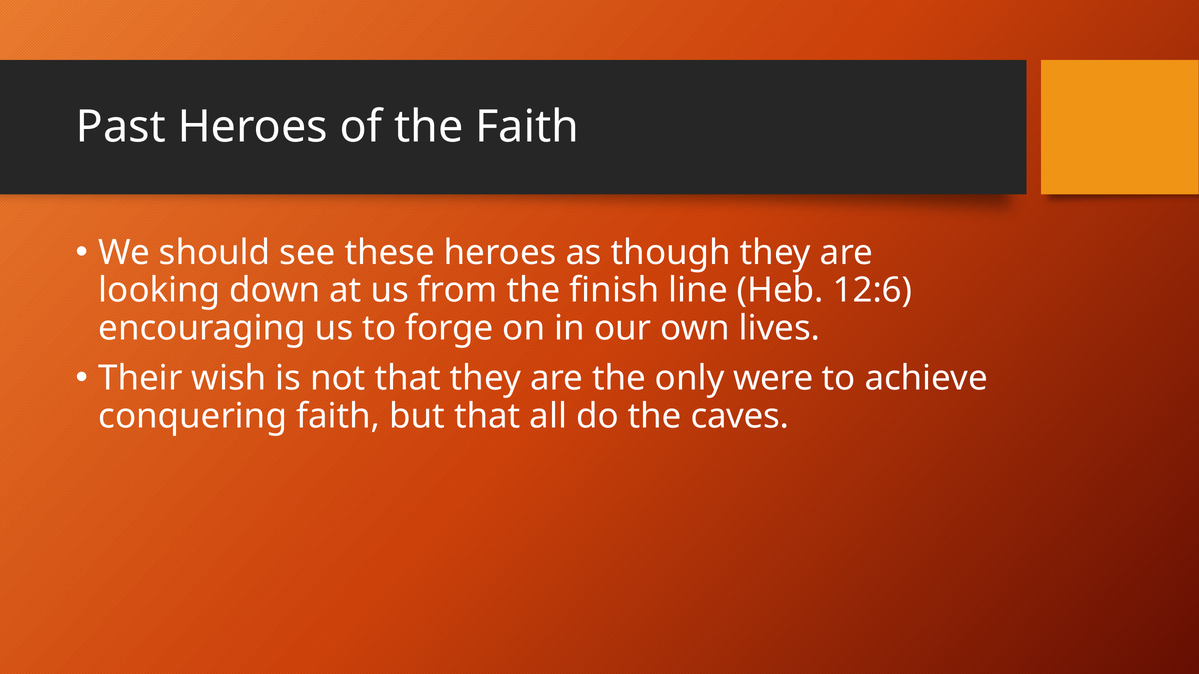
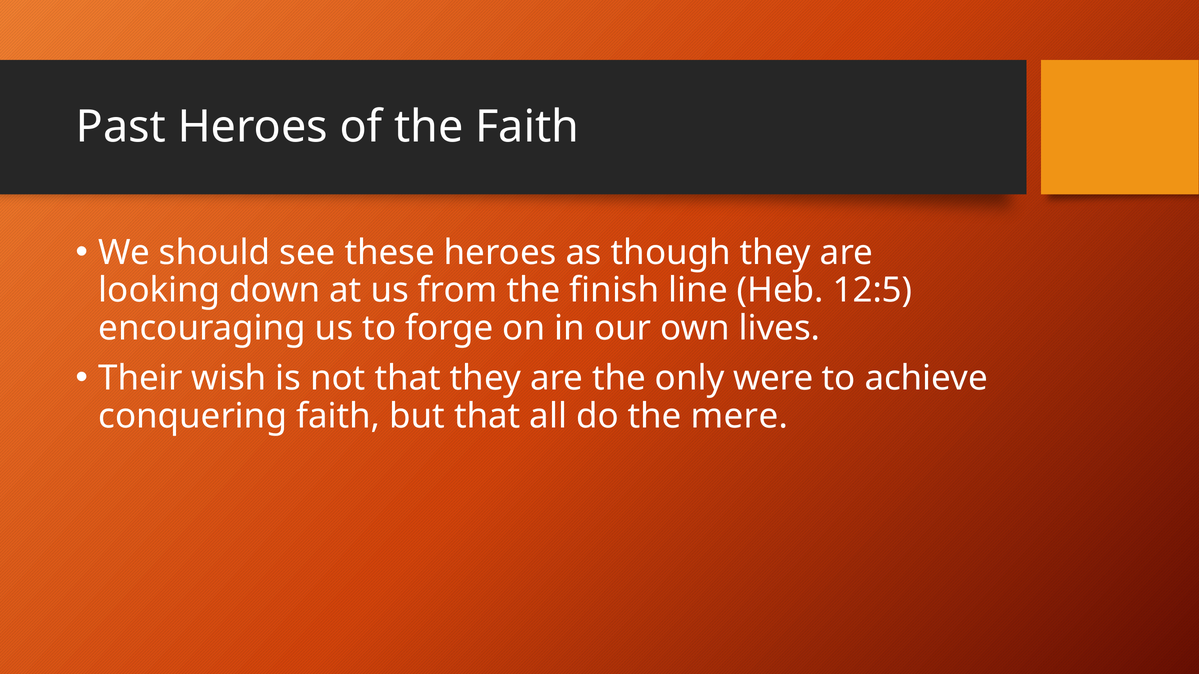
12:6: 12:6 -> 12:5 (872, 291)
caves: caves -> mere (740, 416)
